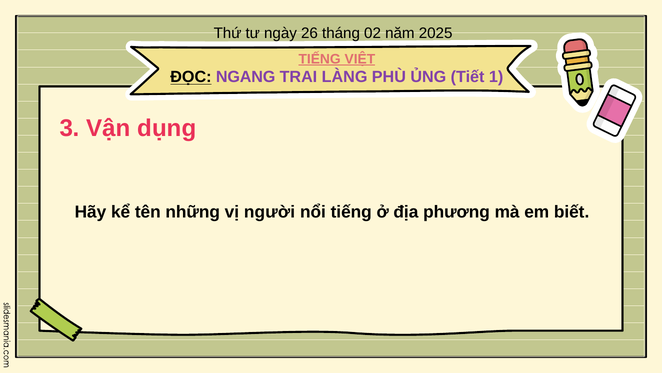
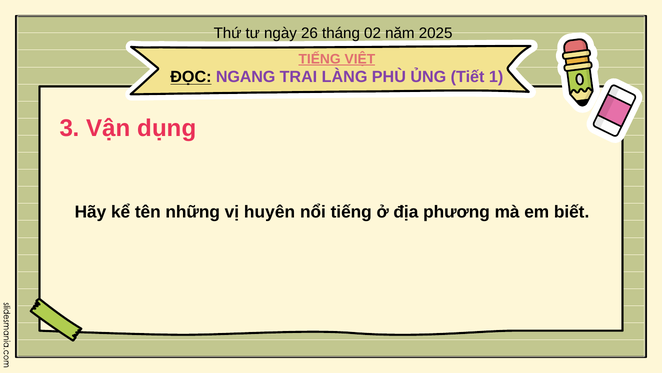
người: người -> huyên (270, 212)
